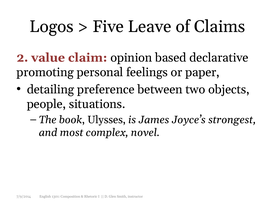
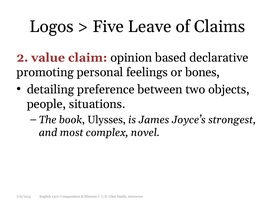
paper: paper -> bones (203, 72)
